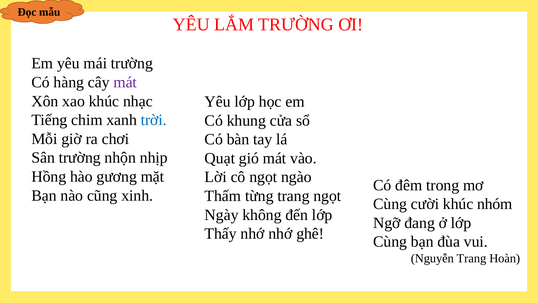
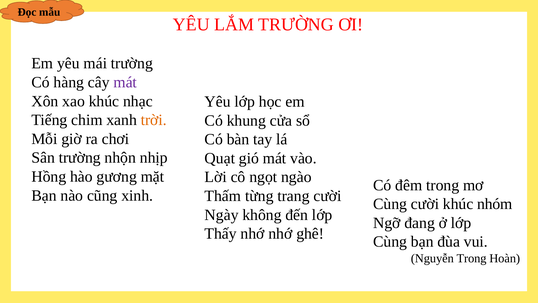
trời colour: blue -> orange (154, 120)
trang ngọt: ngọt -> cười (327, 196)
Nguyễn Trang: Trang -> Trong (472, 258)
